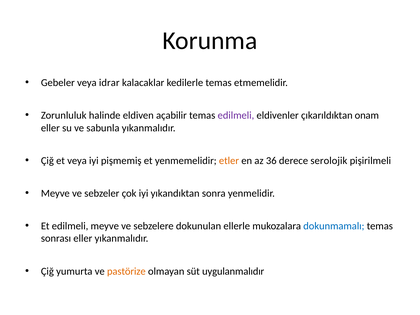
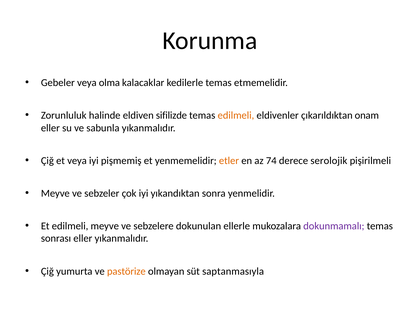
idrar: idrar -> olma (109, 83)
açabilir: açabilir -> sifilizde (171, 115)
edilmeli colour: purple -> orange (236, 115)
36: 36 -> 74 (271, 161)
dokunmamalı colour: blue -> purple (334, 226)
uygulanmalıdır: uygulanmalıdır -> saptanmasıyla (233, 271)
